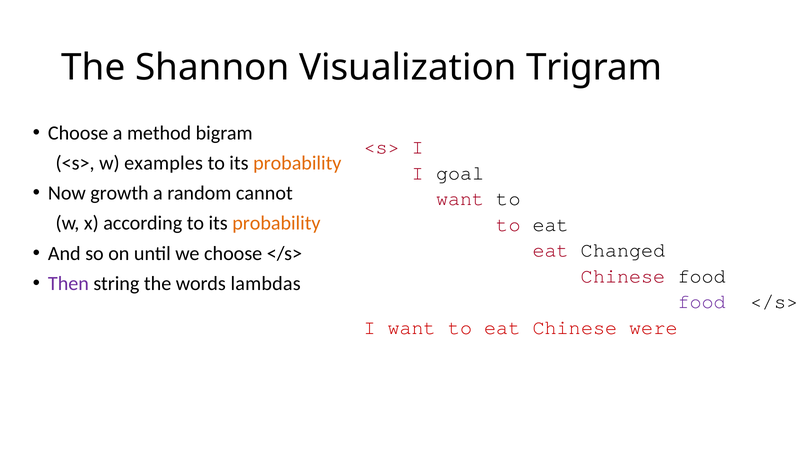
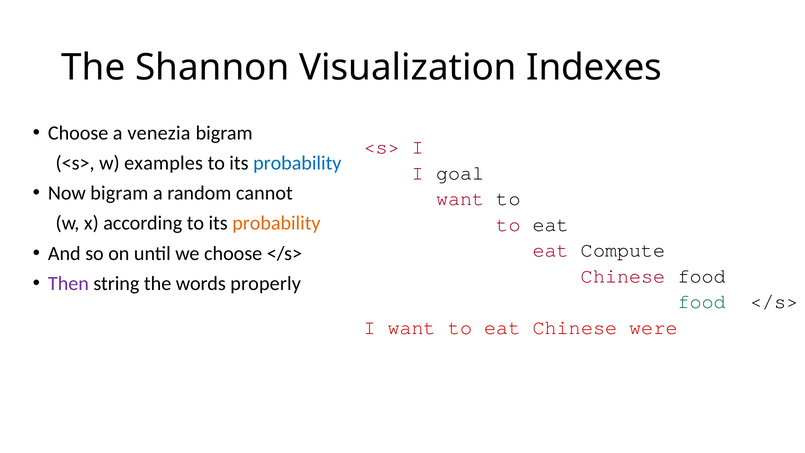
Trigram: Trigram -> Indexes (594, 68)
method: method -> venezia (159, 133)
probability colour: orange -> blue (297, 163)
Now growth: growth -> bigram (119, 193)
Changed: Changed -> Compute (623, 250)
lambdas: lambdas -> properly (266, 283)
food colour: purple -> green (702, 302)
